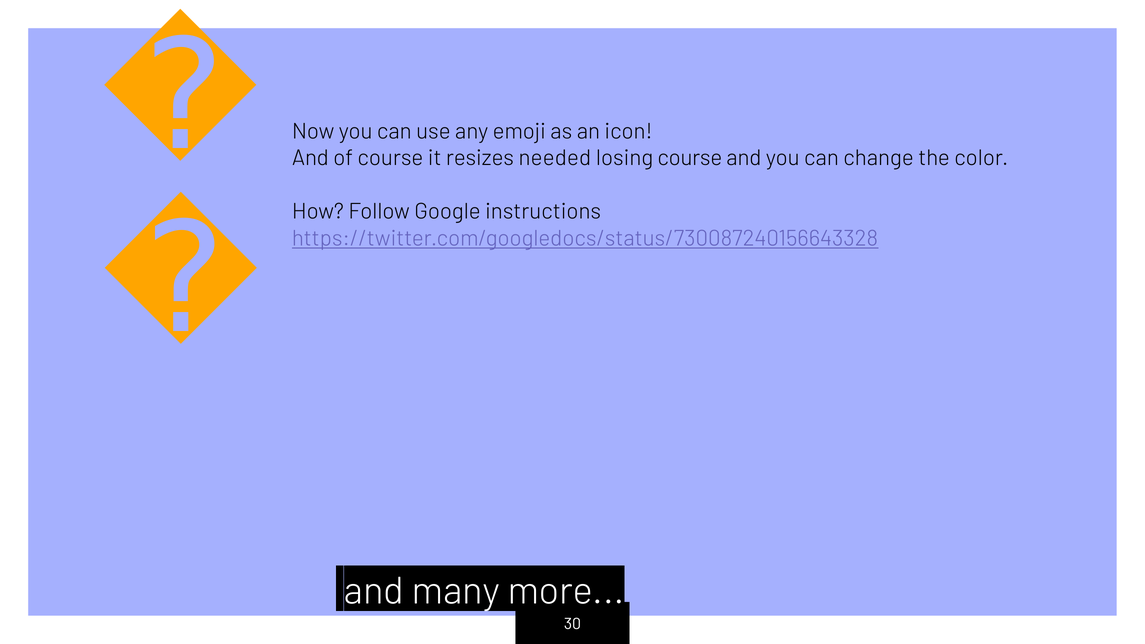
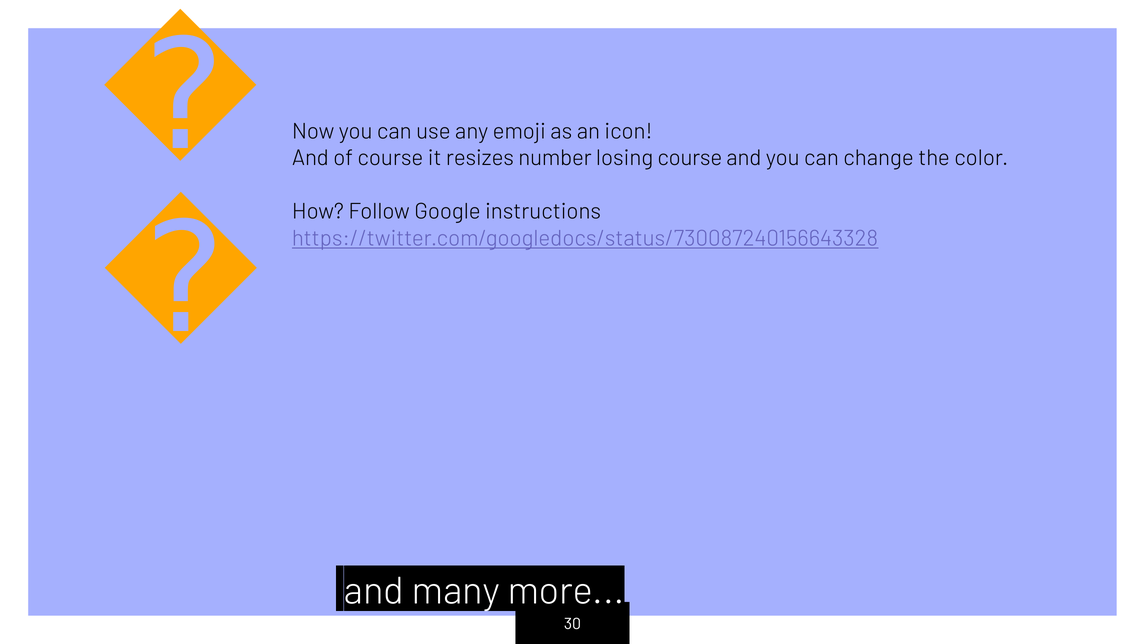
needed: needed -> number (555, 158)
